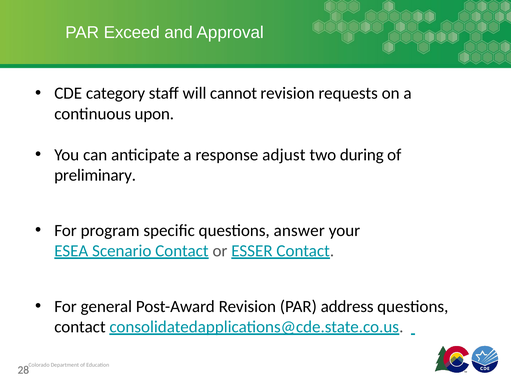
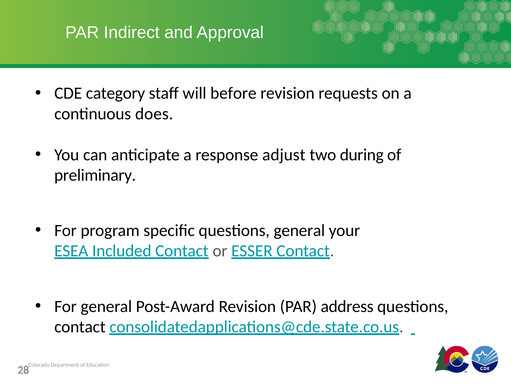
Exceed: Exceed -> Indirect (132, 33)
cannot: cannot -> before (233, 93)
upon: upon -> does (154, 114)
questions answer: answer -> general (299, 230)
Scenario: Scenario -> Included (122, 250)
